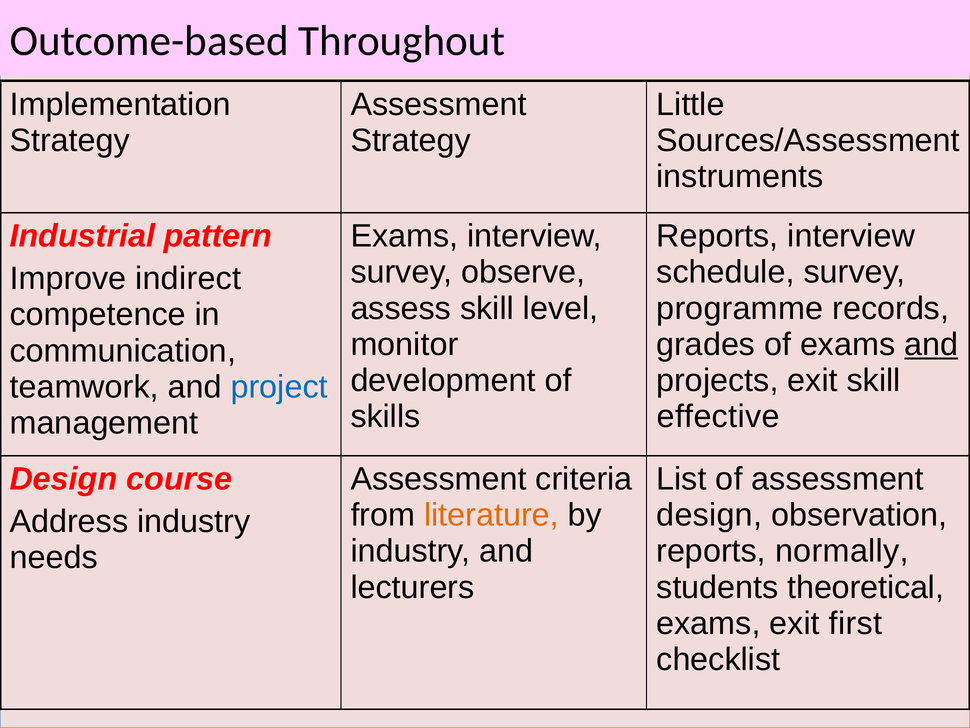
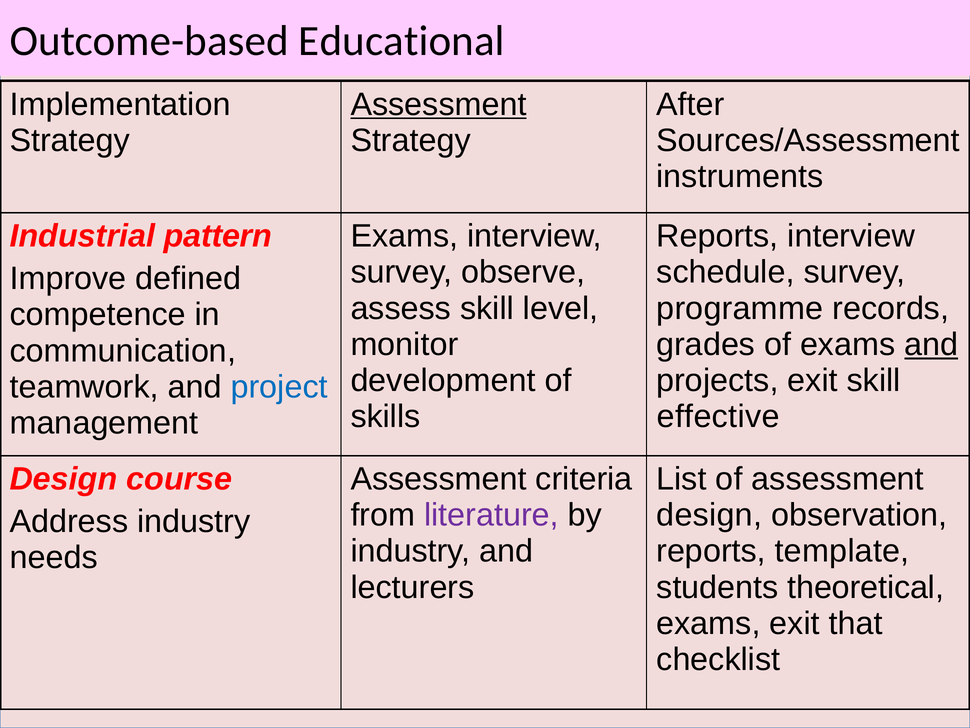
Throughout: Throughout -> Educational (402, 41)
Assessment underline: none -> present (439, 104)
Little: Little -> After (690, 104)
indirect: indirect -> defined (188, 279)
literature colour: orange -> purple (491, 515)
normally: normally -> template (842, 551)
first: first -> that (856, 623)
